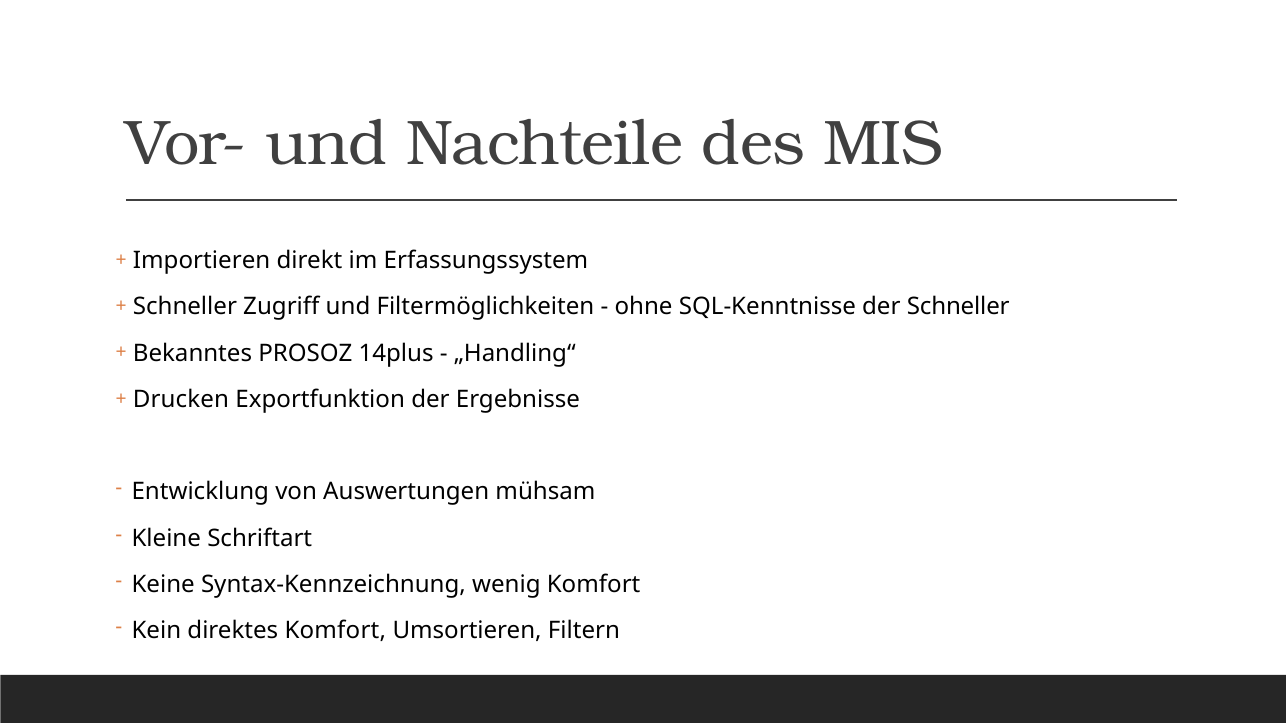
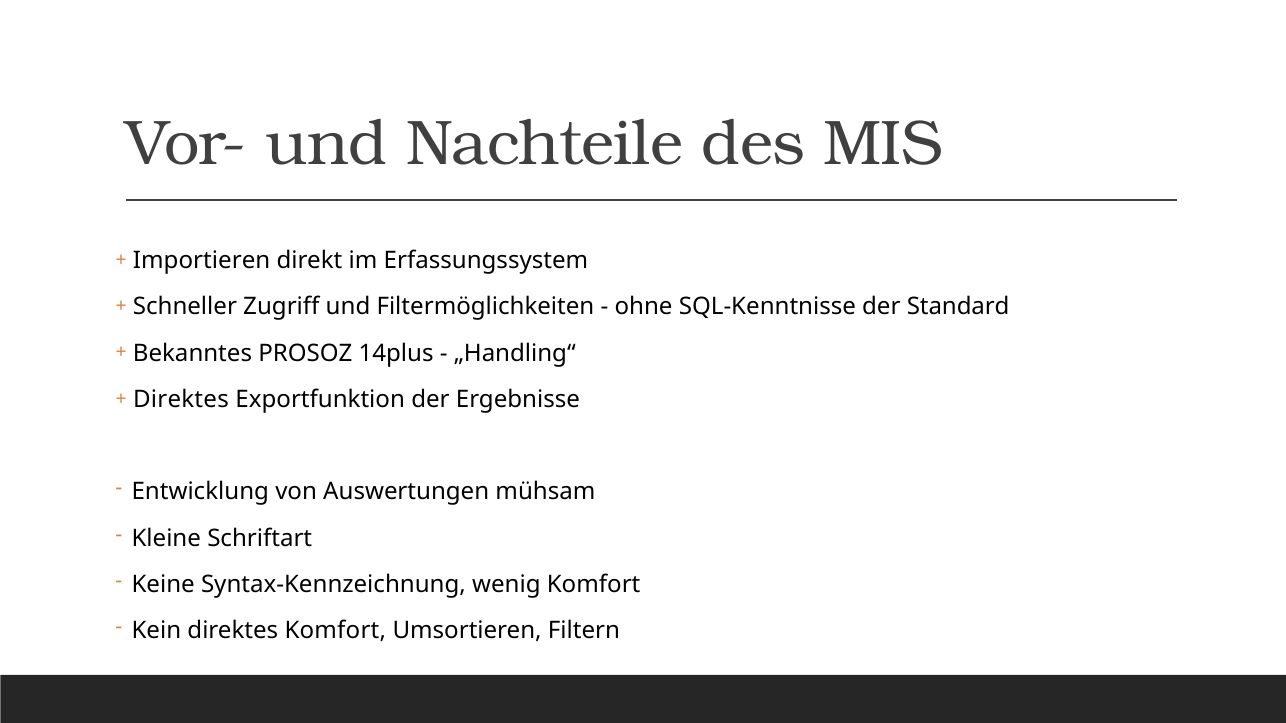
der Schneller: Schneller -> Standard (958, 307)
Drucken: Drucken -> Direktes (181, 400)
